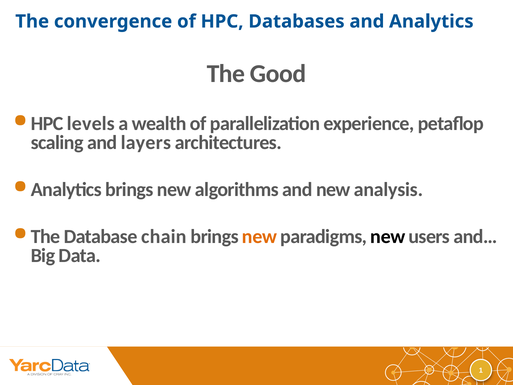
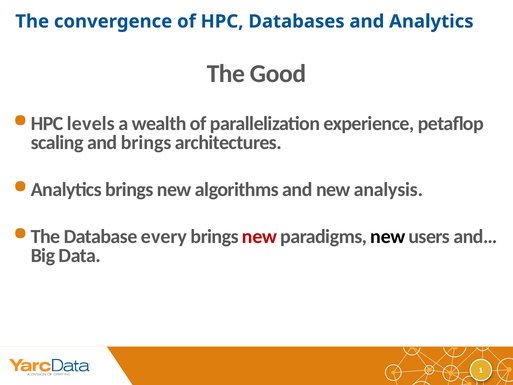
and layers: layers -> brings (146, 143)
chain: chain -> every (164, 236)
new colour: orange -> red (260, 236)
